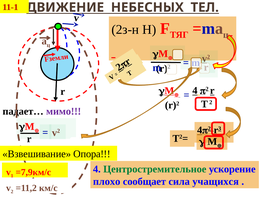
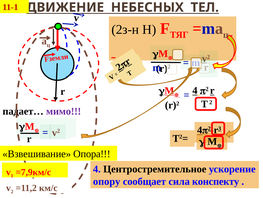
Центростремительное colour: green -> black (155, 169)
плохо: плохо -> опору (107, 181)
учащихся: учащихся -> конспекту (216, 181)
